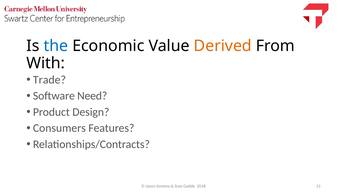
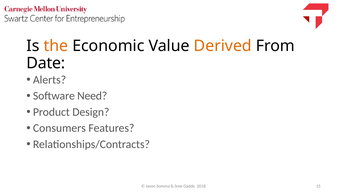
the colour: blue -> orange (56, 46)
With: With -> Date (46, 63)
Trade: Trade -> Alerts (50, 80)
